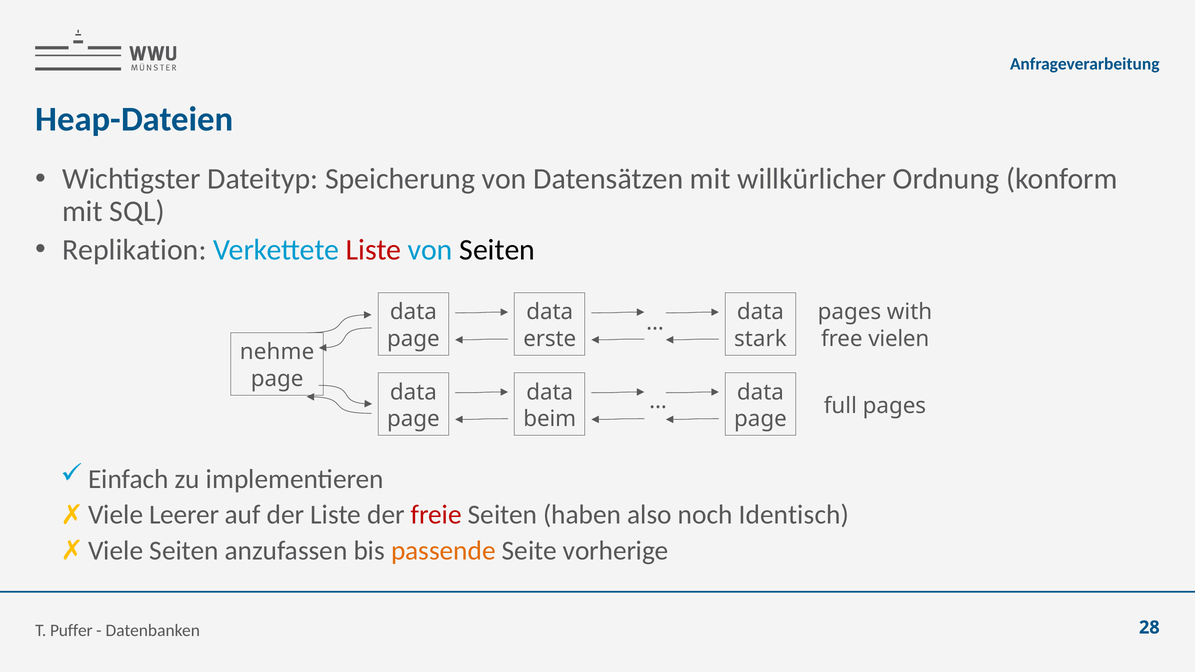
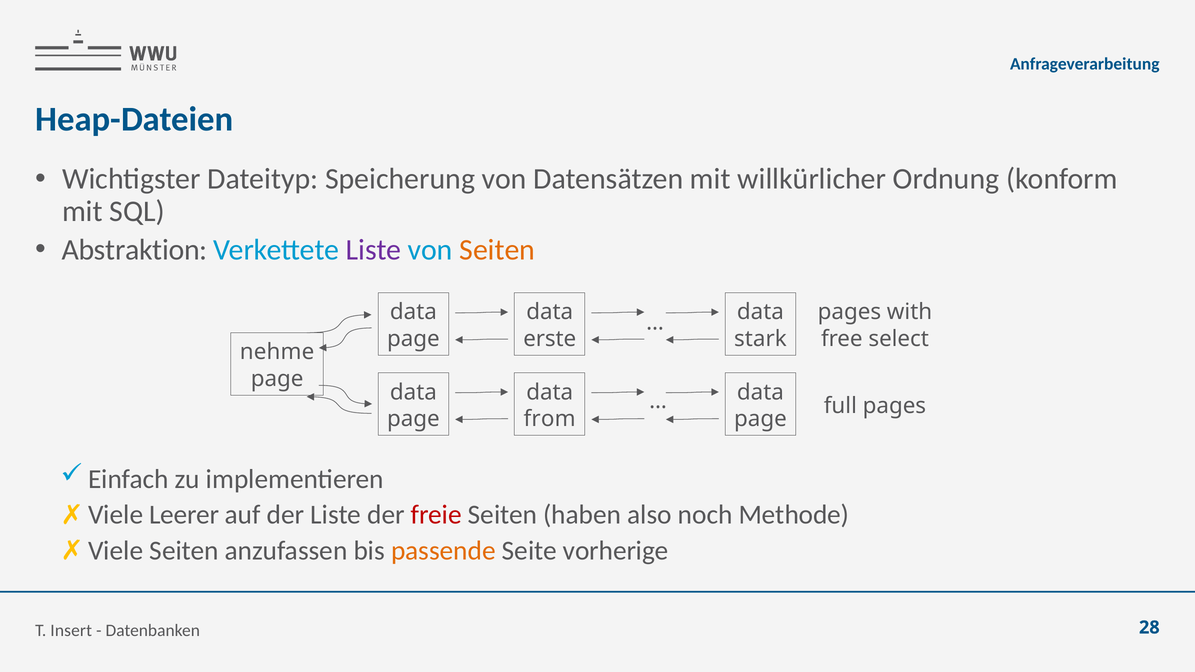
Replikation: Replikation -> Abstraktion (135, 250)
Liste colour: red -> purple (374, 250)
Seiten colour: black -> orange (497, 250)
vielen: vielen -> select (899, 339)
beim: beim -> from (550, 419)
Identisch: Identisch -> Methode (794, 515)
Puffer: Puffer -> Insert (71, 631)
